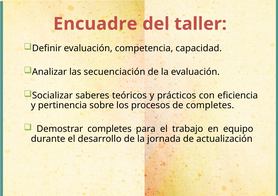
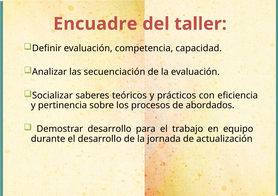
de completes: completes -> abordados (210, 106)
Demostrar completes: completes -> desarrollo (109, 129)
